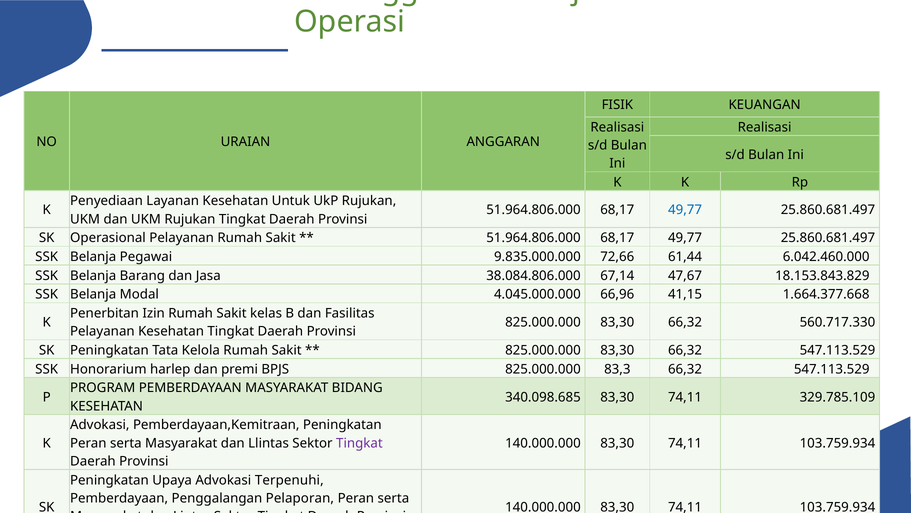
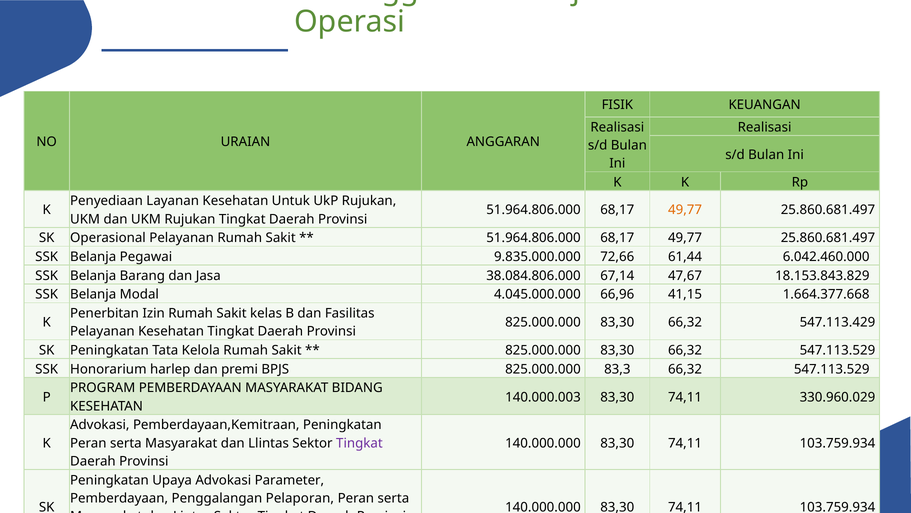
49,77 colour: blue -> orange (685, 210)
560.717.330: 560.717.330 -> 547.113.429 (837, 322)
340.098.685: 340.098.685 -> 140.000.003 (543, 397)
329.785.109: 329.785.109 -> 330.960.029 (837, 397)
Terpenuhi: Terpenuhi -> Parameter (289, 480)
